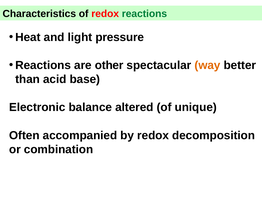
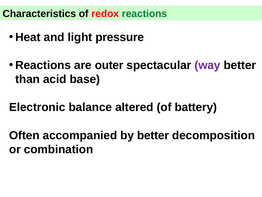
other: other -> outer (109, 65)
way colour: orange -> purple (207, 65)
unique: unique -> battery (196, 107)
by redox: redox -> better (153, 135)
